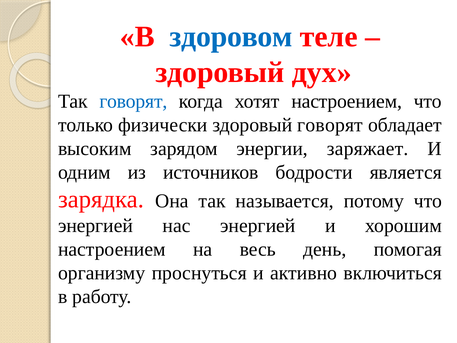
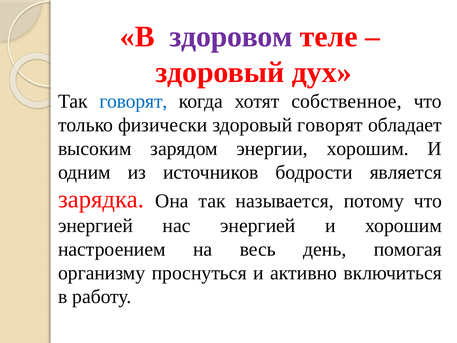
здоровом colour: blue -> purple (231, 37)
хотят настроением: настроением -> собственное (347, 101)
энергии заряжает: заряжает -> хорошим (368, 149)
